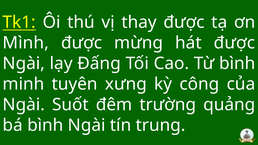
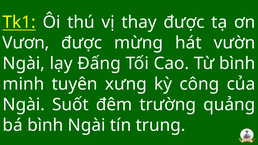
Mình: Mình -> Vươn (26, 43)
hát được: được -> vườn (234, 43)
